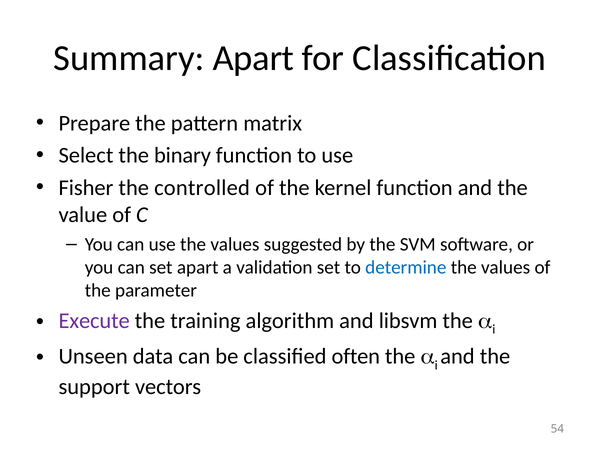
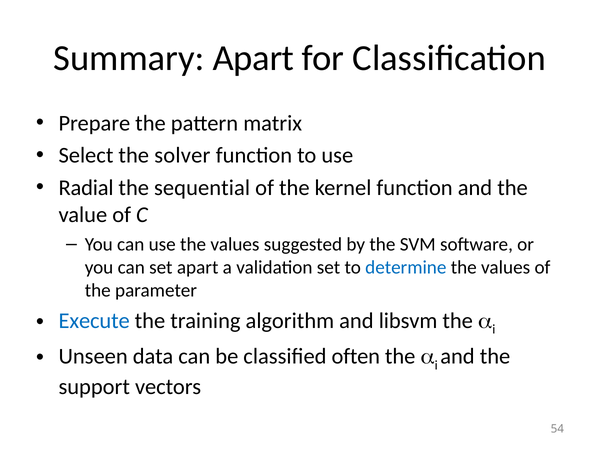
binary: binary -> solver (182, 155)
Fisher: Fisher -> Radial (86, 188)
controlled: controlled -> sequential (202, 188)
Execute colour: purple -> blue (94, 321)
